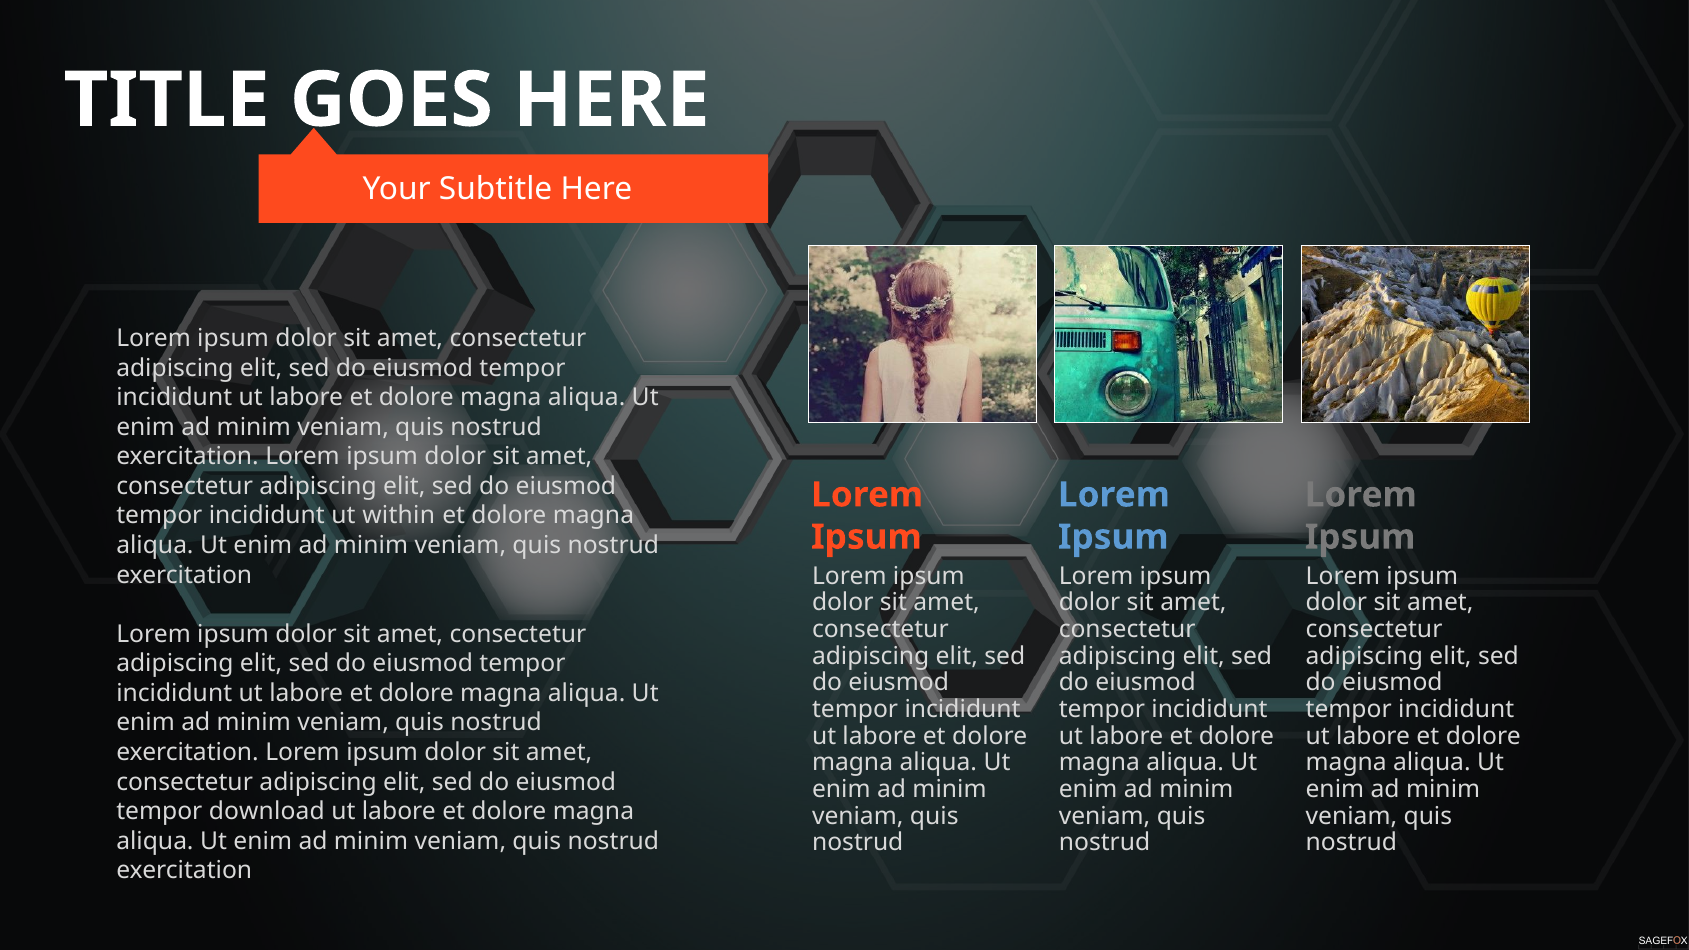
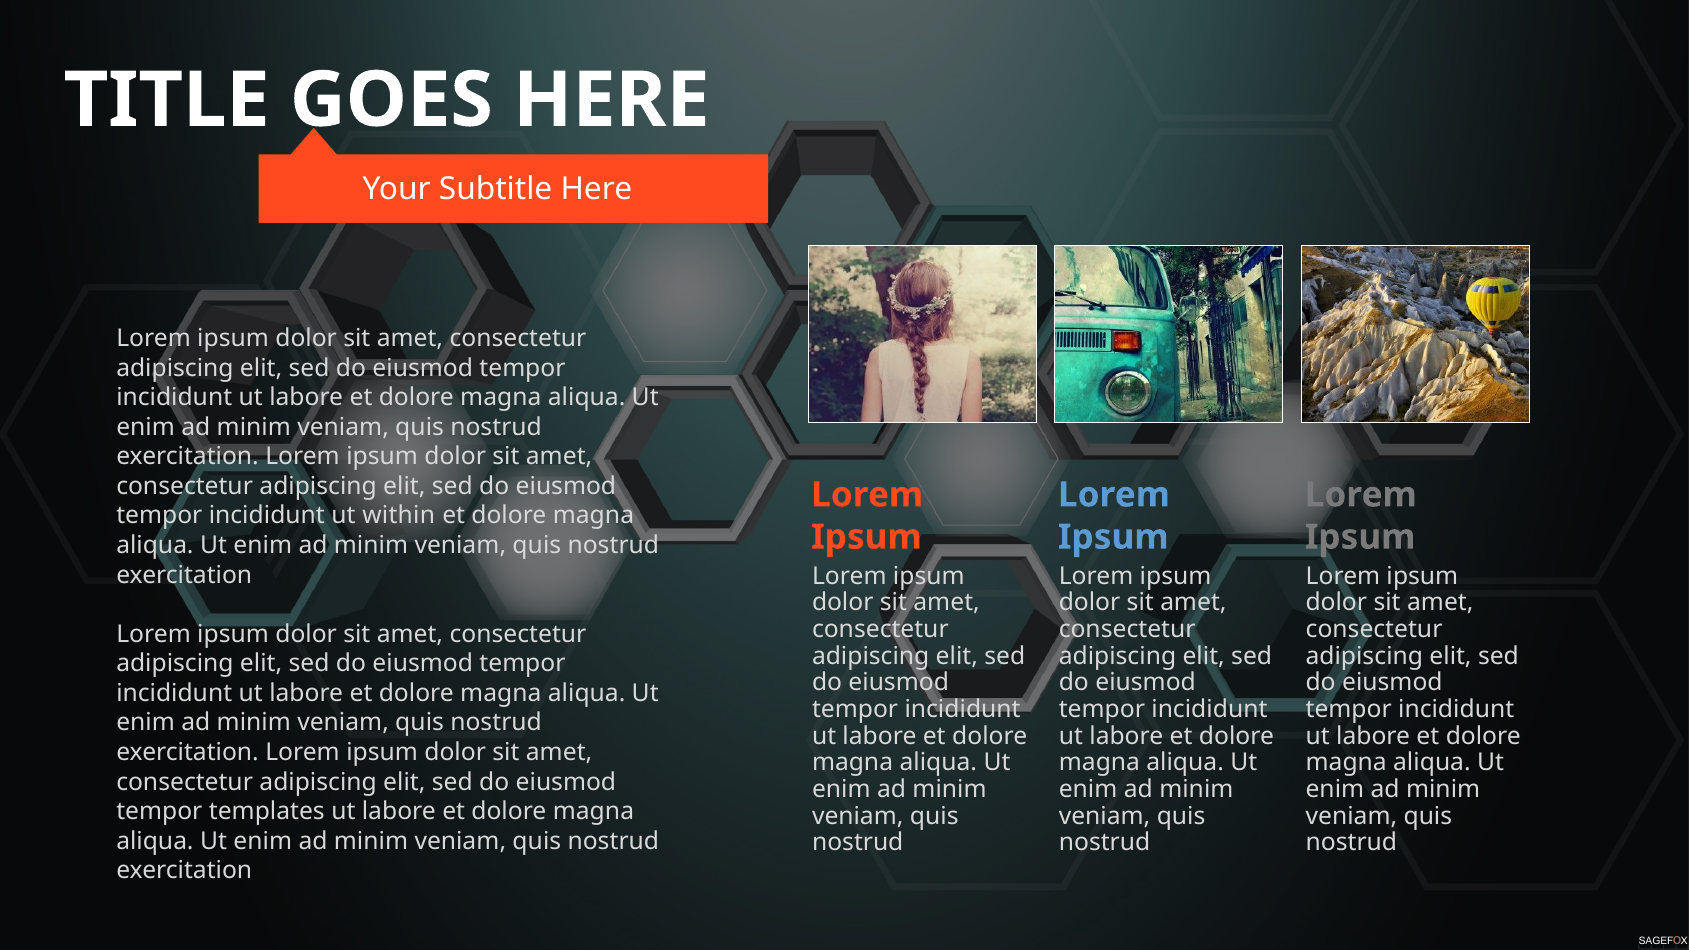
download: download -> templates (267, 812)
